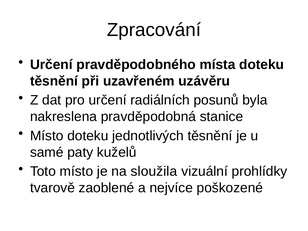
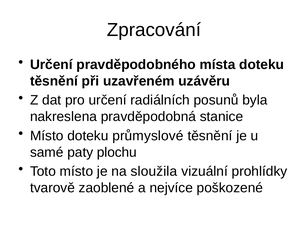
jednotlivých: jednotlivých -> průmyslové (148, 136)
kuželů: kuželů -> plochu (117, 152)
